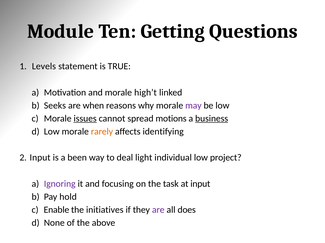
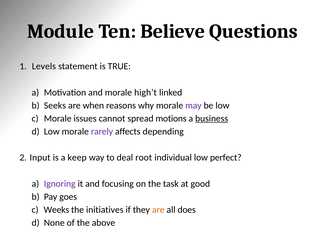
Getting: Getting -> Believe (173, 31)
issues underline: present -> none (85, 119)
rarely colour: orange -> purple (102, 132)
identifying: identifying -> depending (163, 132)
been: been -> keep (77, 158)
light: light -> root (144, 158)
project: project -> perfect (226, 158)
at input: input -> good (200, 184)
hold: hold -> goes (68, 197)
Enable: Enable -> Weeks (56, 210)
are colour: purple -> orange (158, 210)
